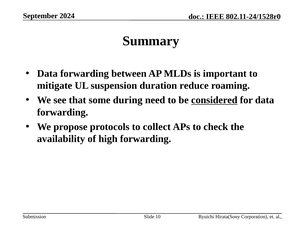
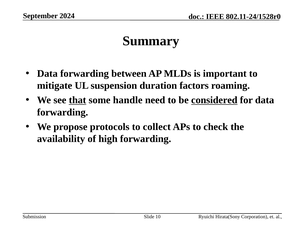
reduce: reduce -> factors (194, 86)
that underline: none -> present (78, 100)
during: during -> handle (128, 100)
